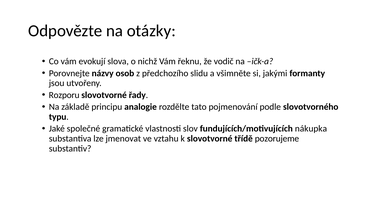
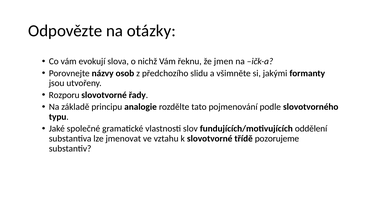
vodič: vodič -> jmen (224, 62)
nákupka: nákupka -> oddělení (311, 129)
